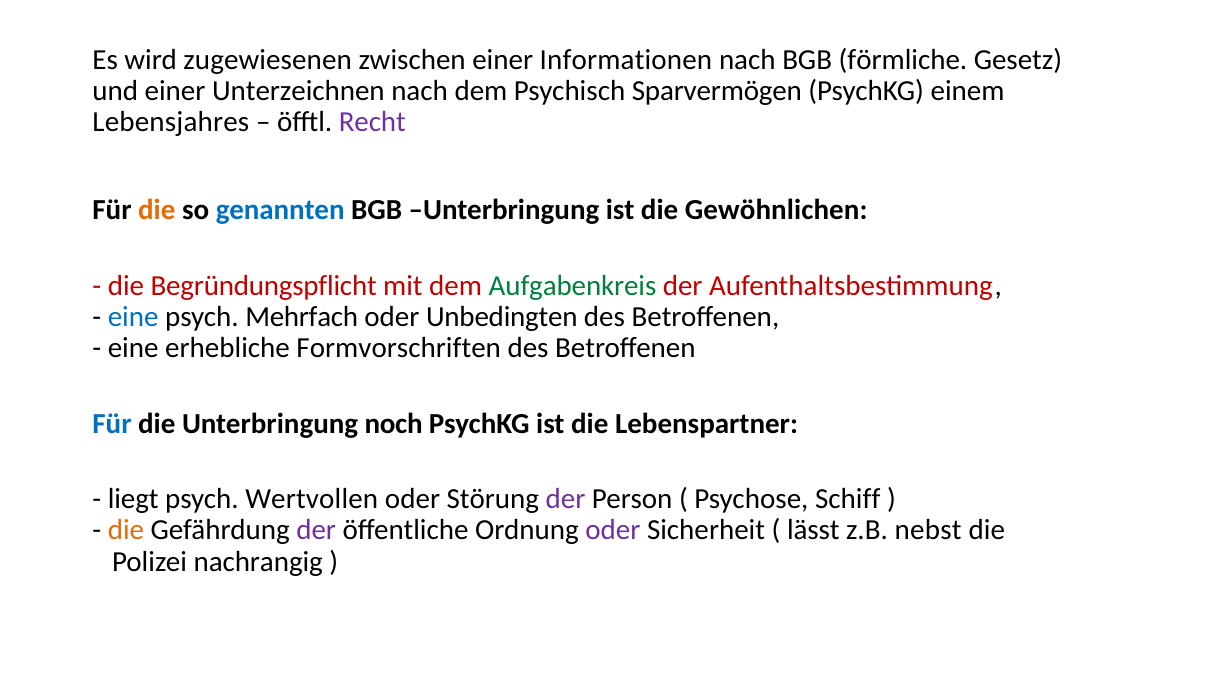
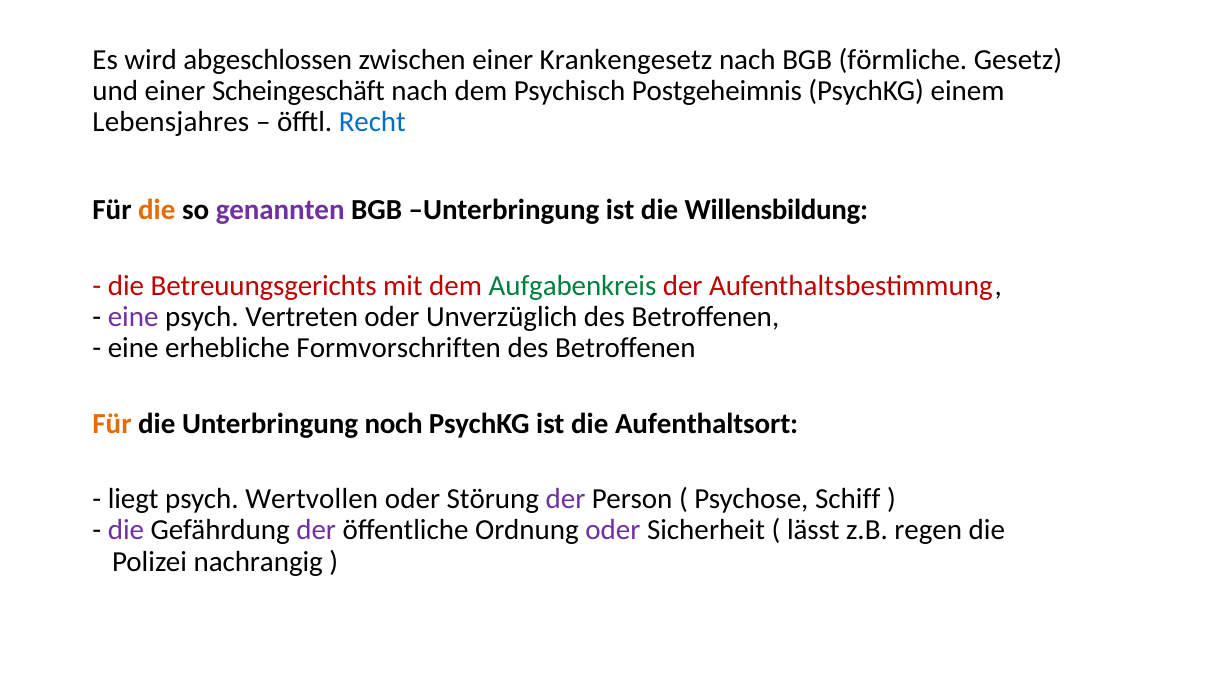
zugewiesenen: zugewiesenen -> abgeschlossen (268, 60)
Informationen: Informationen -> Krankengesetz (626, 60)
Unterzeichnen: Unterzeichnen -> Scheingeschäft (299, 91)
Sparvermögen: Sparvermögen -> Postgeheimnis (717, 91)
Recht colour: purple -> blue (372, 122)
genannten colour: blue -> purple (280, 210)
Gewöhnlichen: Gewöhnlichen -> Willensbildung (776, 210)
Begründungspflicht: Begründungspflicht -> Betreuungsgerichts (264, 286)
eine colour: blue -> purple (133, 317)
Mehrfach: Mehrfach -> Vertreten (302, 317)
Unbedingten: Unbedingten -> Unverzüglich (502, 317)
Für colour: blue -> orange (112, 424)
Lebenspartner: Lebenspartner -> Aufenthaltsort (707, 424)
die colour: orange -> purple (126, 530)
nebst: nebst -> regen (928, 530)
